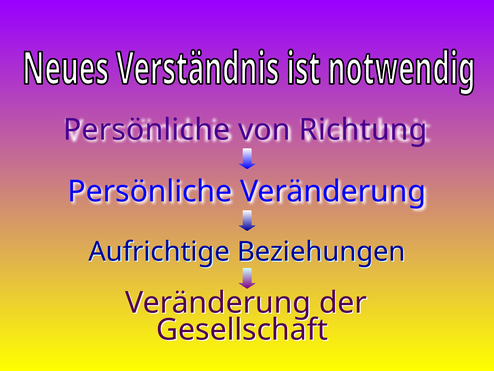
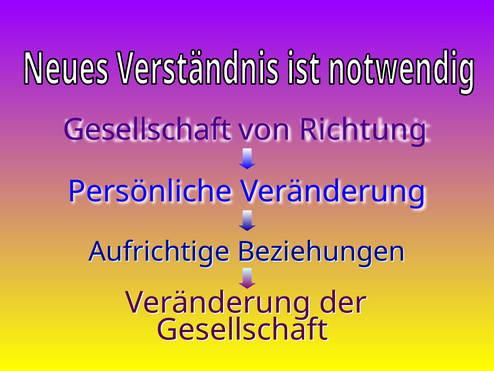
Persönliche: Persönliche -> Gesellschaft (147, 130)
